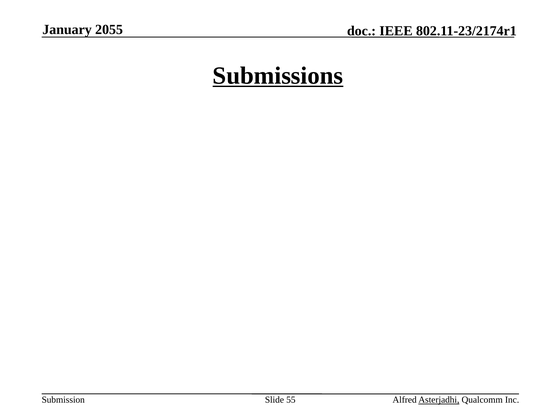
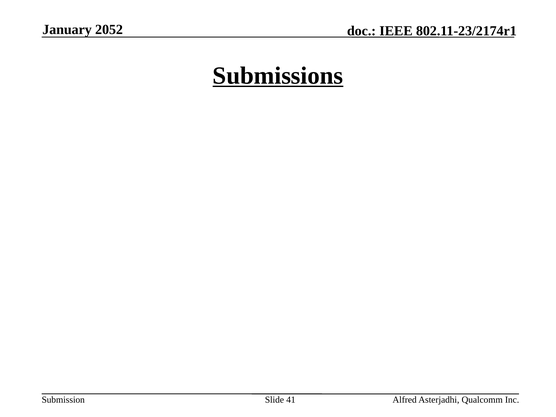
2055: 2055 -> 2052 (109, 29)
55: 55 -> 41 (291, 400)
Asterjadhi underline: present -> none (439, 400)
